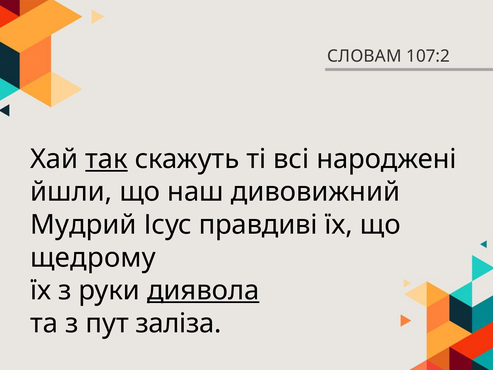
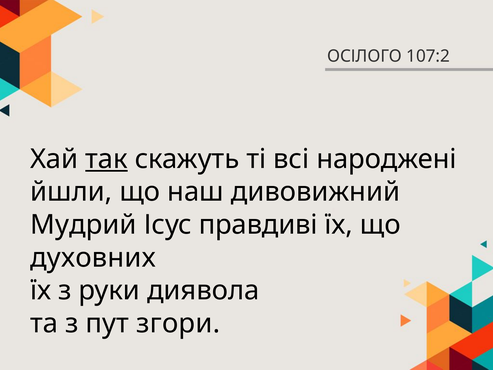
СЛОВАМ: СЛОВАМ -> ОСІЛОГО (365, 56)
щедрому: щедрому -> духовних (93, 257)
диявола underline: present -> none (203, 290)
заліза: заліза -> згори (178, 323)
